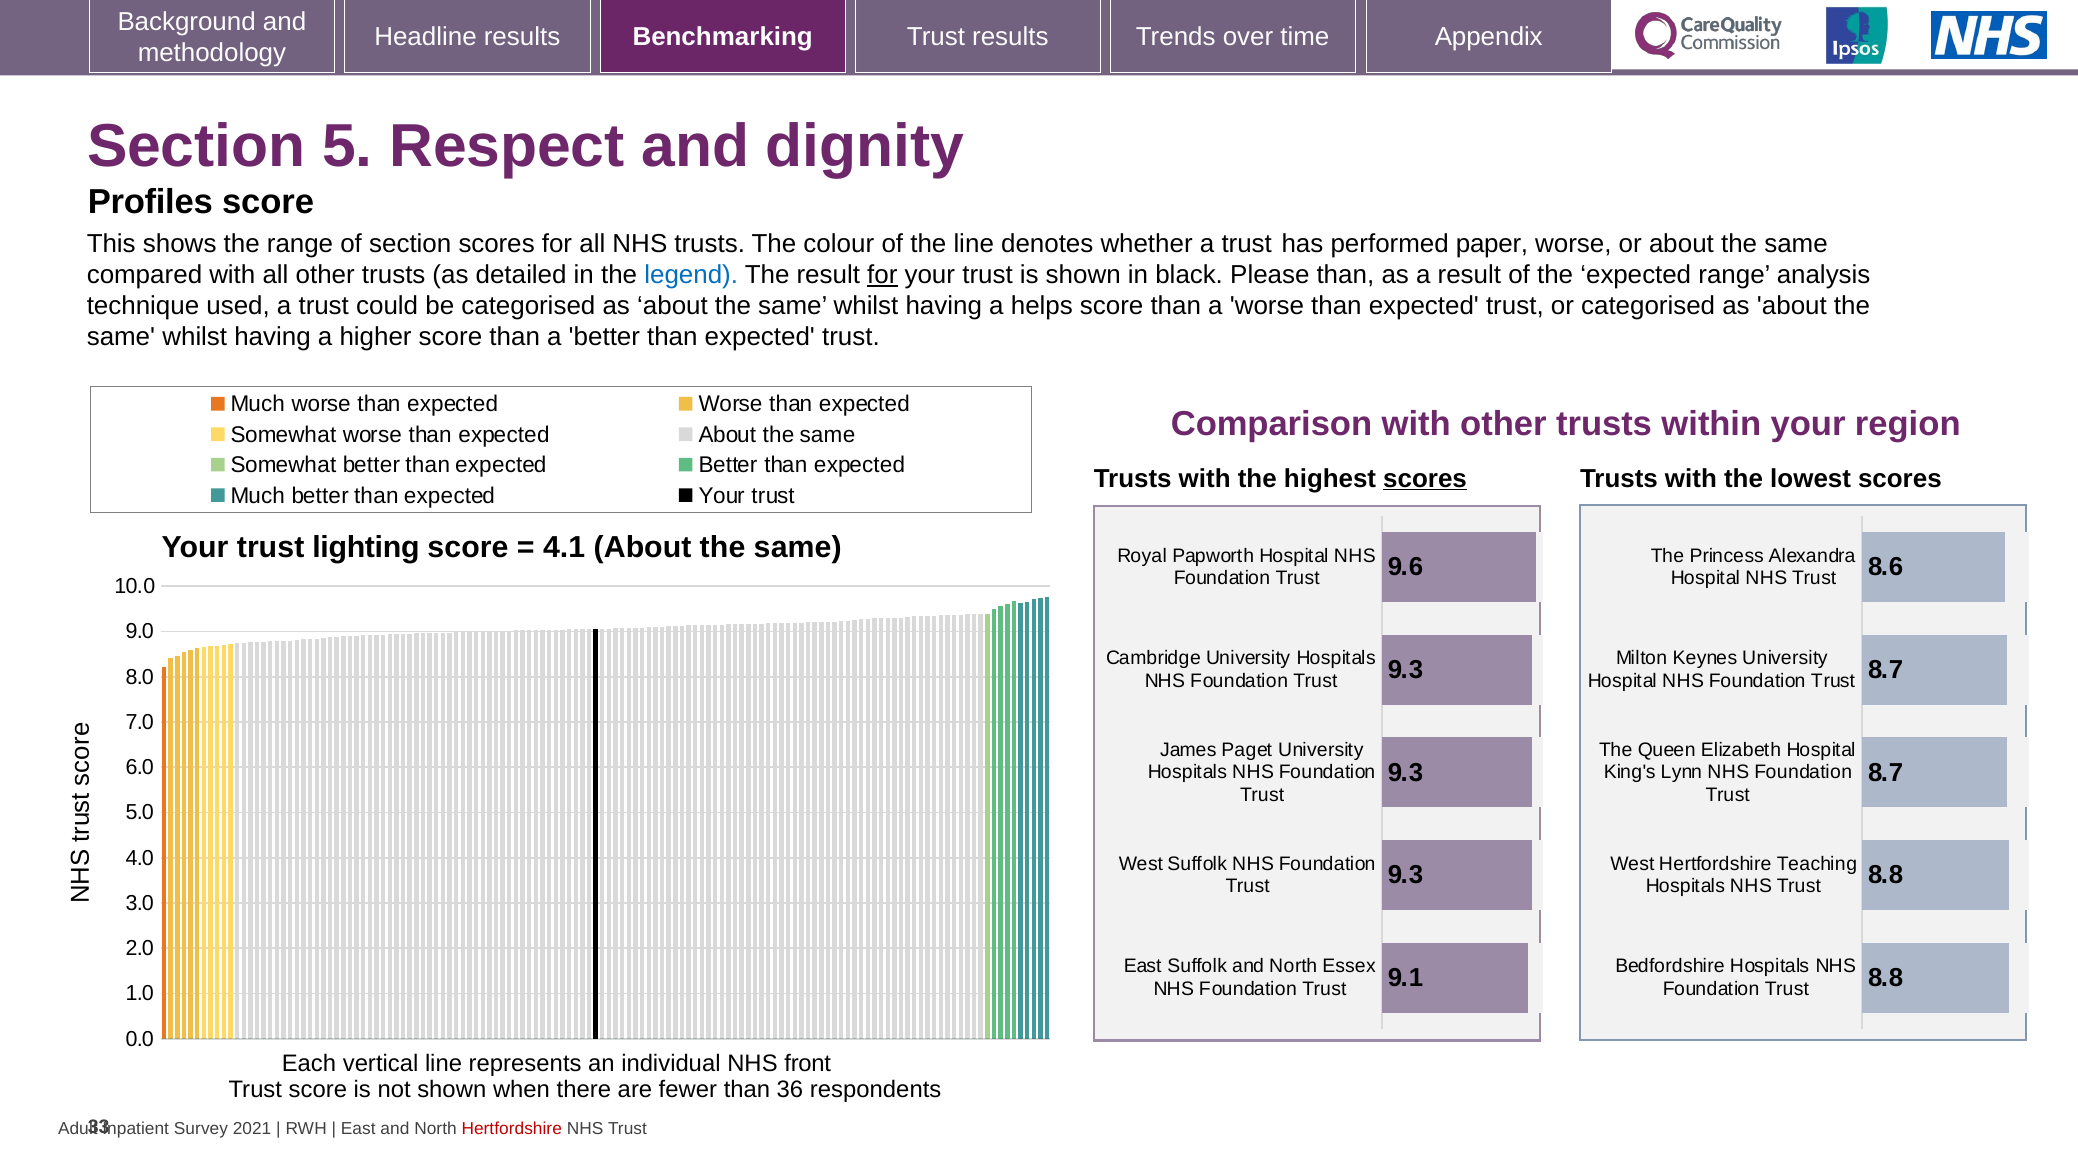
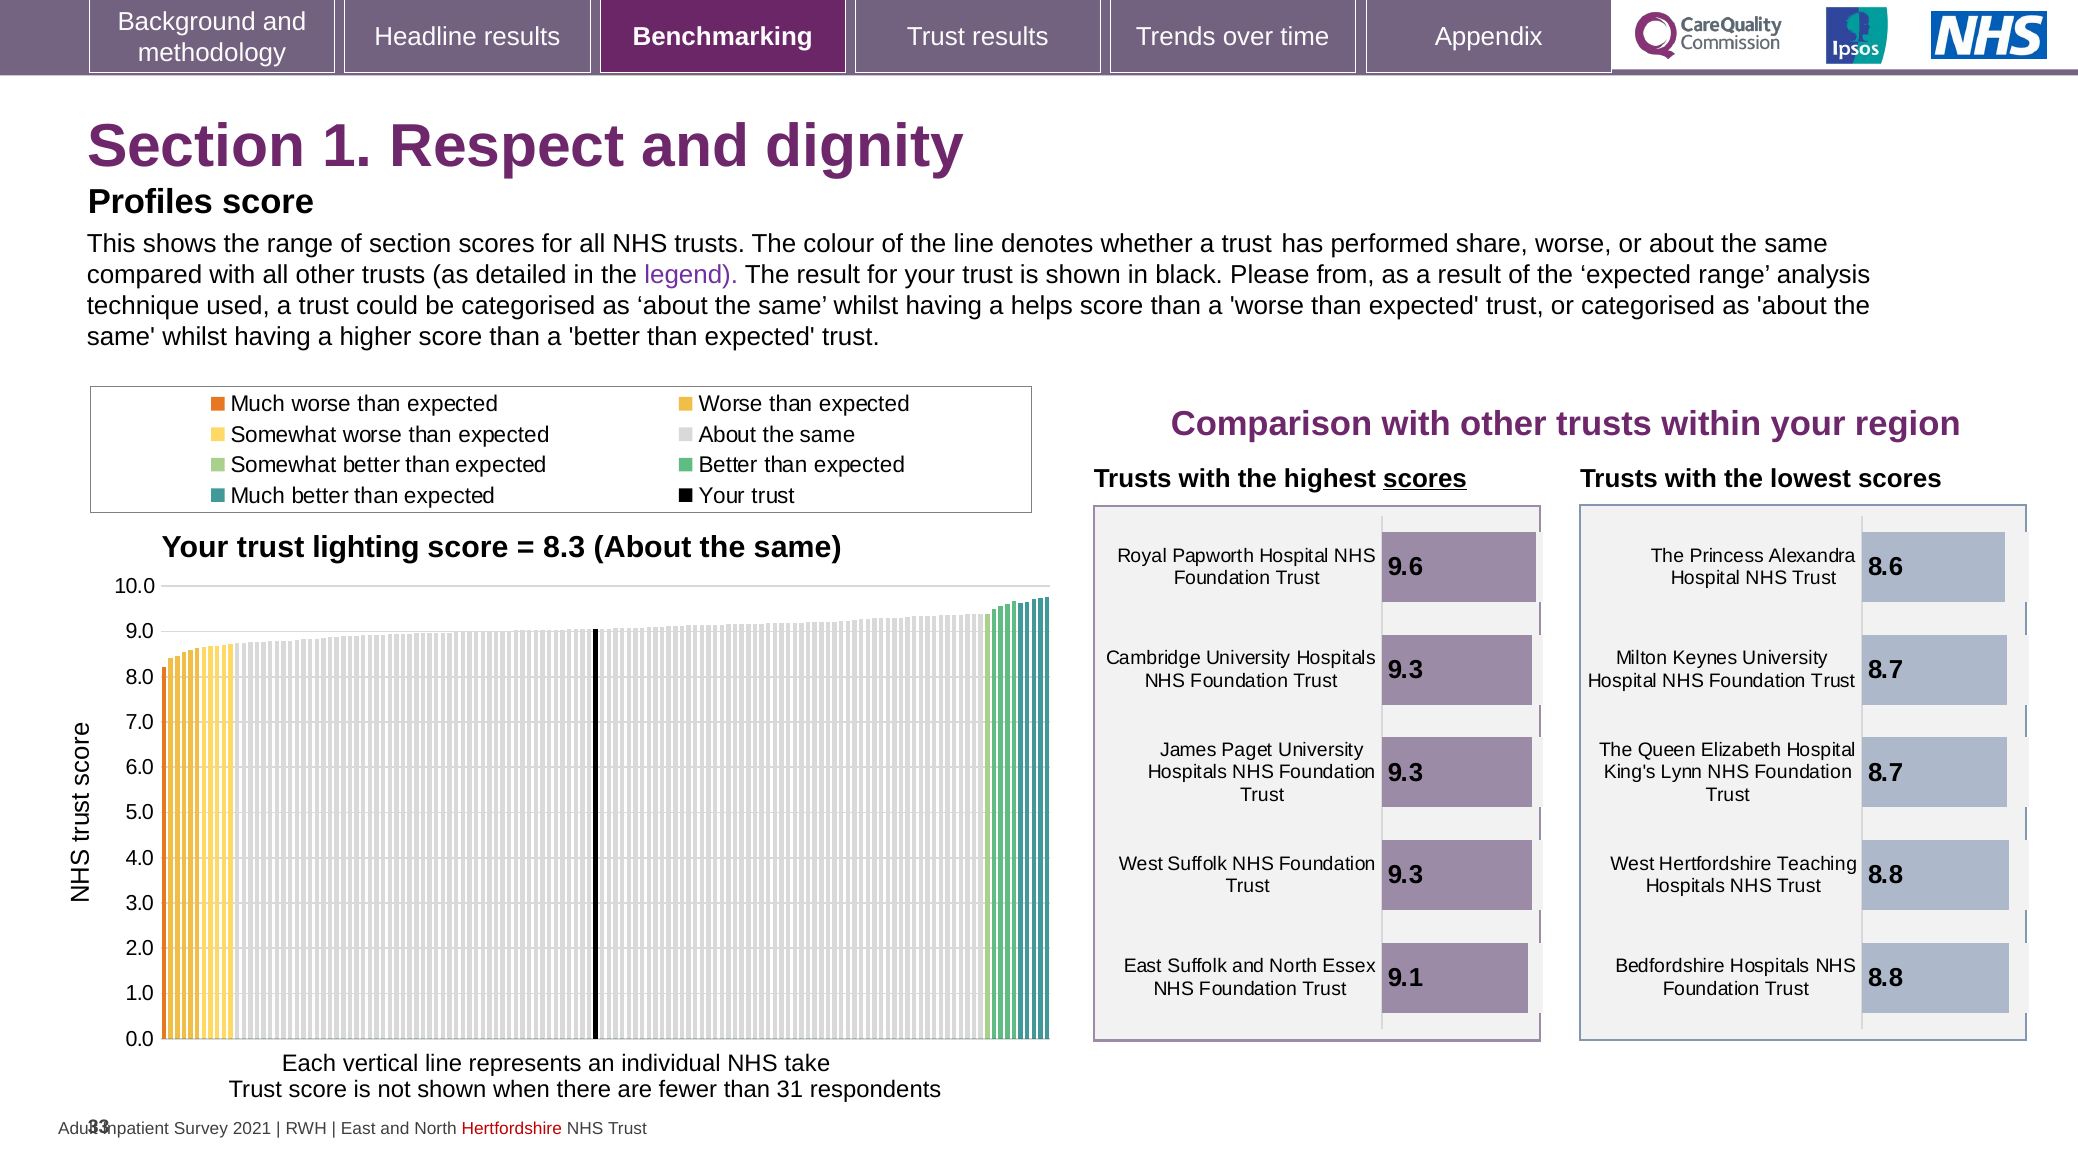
5: 5 -> 1 (347, 147)
paper: paper -> share (1492, 244)
legend colour: blue -> purple (691, 275)
for underline: present -> none (882, 275)
Please than: than -> from (1346, 275)
4.1: 4.1 -> 8.3 (564, 548)
front: front -> take (807, 1063)
36: 36 -> 31 (790, 1089)
